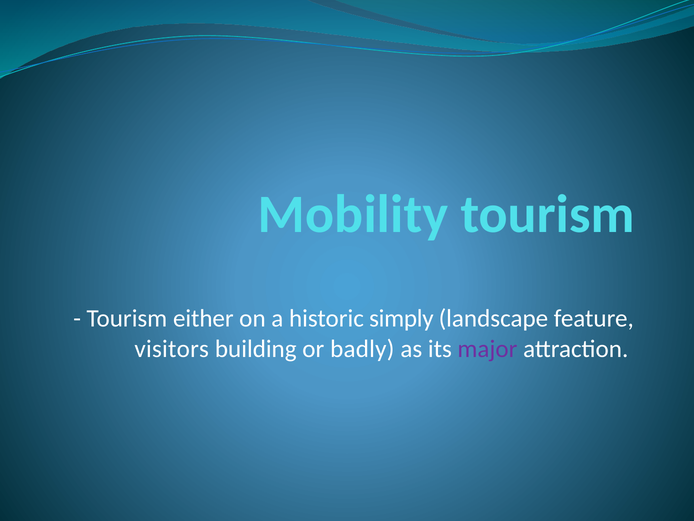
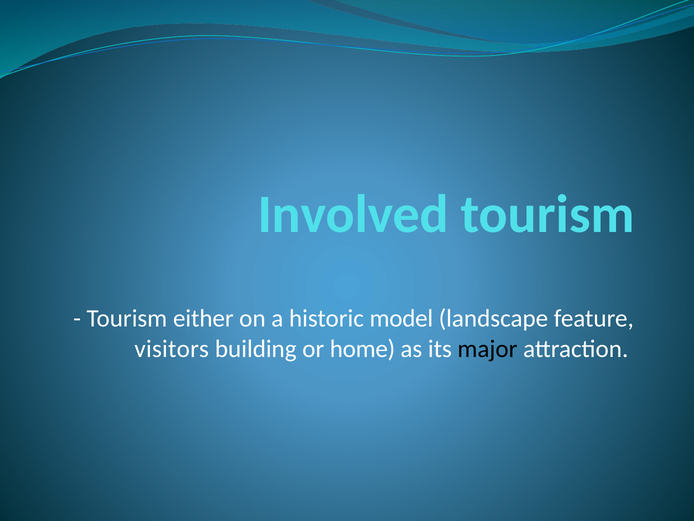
Mobility: Mobility -> Involved (353, 214)
simply: simply -> model (401, 318)
badly: badly -> home (363, 348)
major colour: purple -> black (487, 348)
